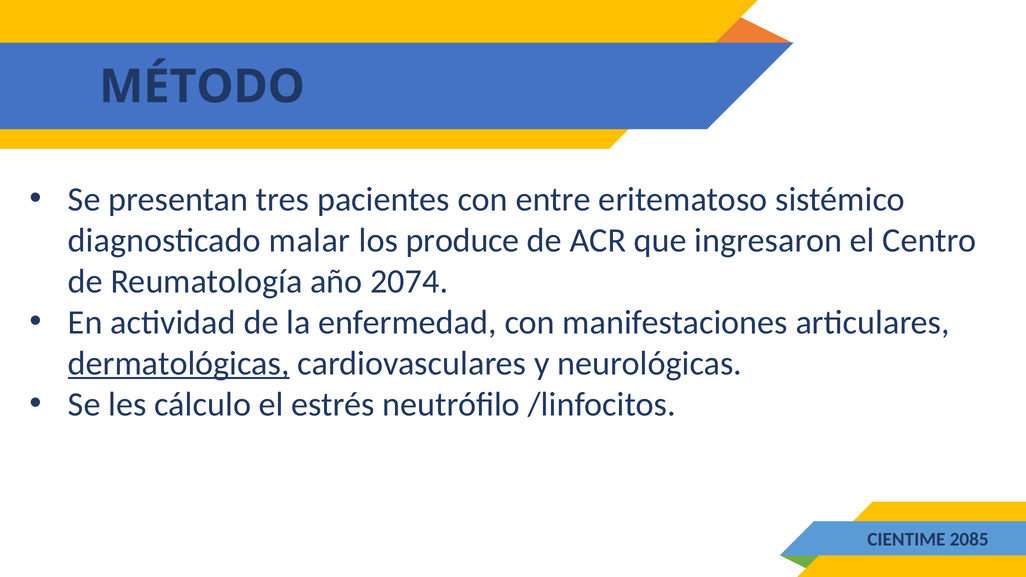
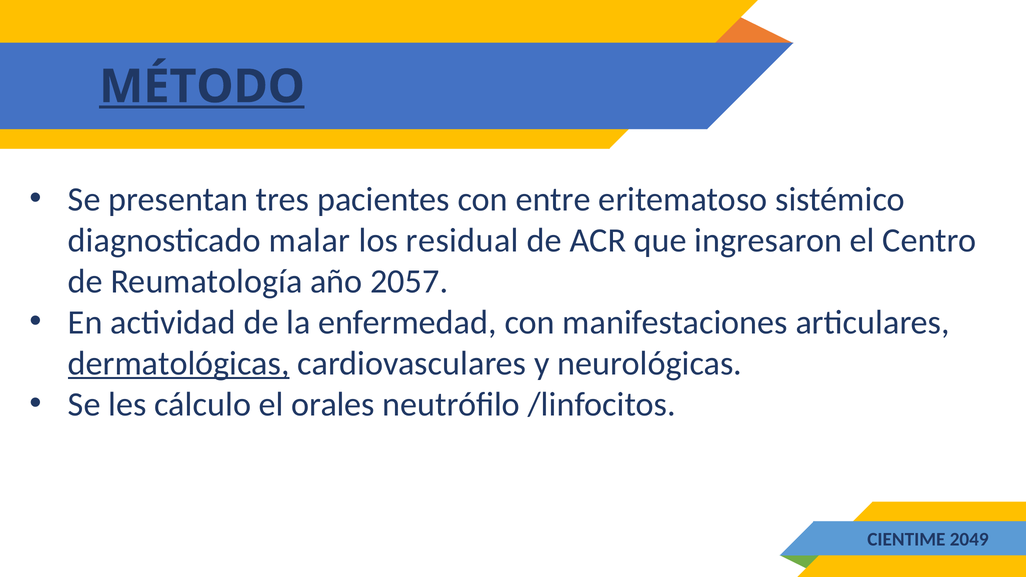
MÉTODO underline: none -> present (202, 87)
produce: produce -> residual (462, 240)
2074: 2074 -> 2057 (409, 281)
estrés: estrés -> orales (333, 405)
2085: 2085 -> 2049 (969, 540)
